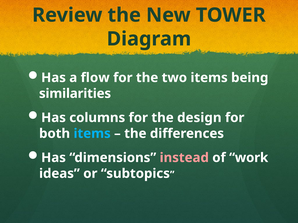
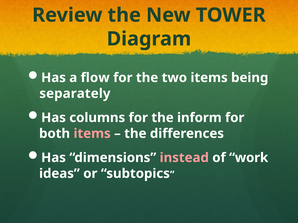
similarities: similarities -> separately (75, 94)
design: design -> inform (199, 118)
items colour: light blue -> pink (92, 134)
